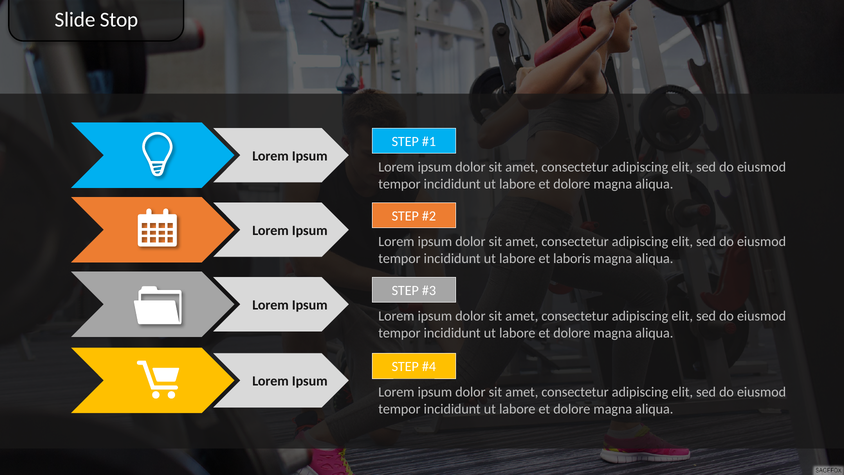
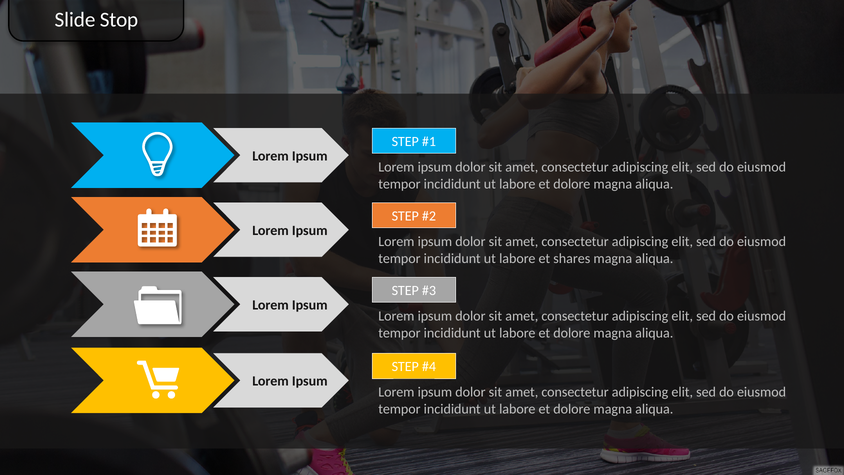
laboris: laboris -> shares (572, 258)
